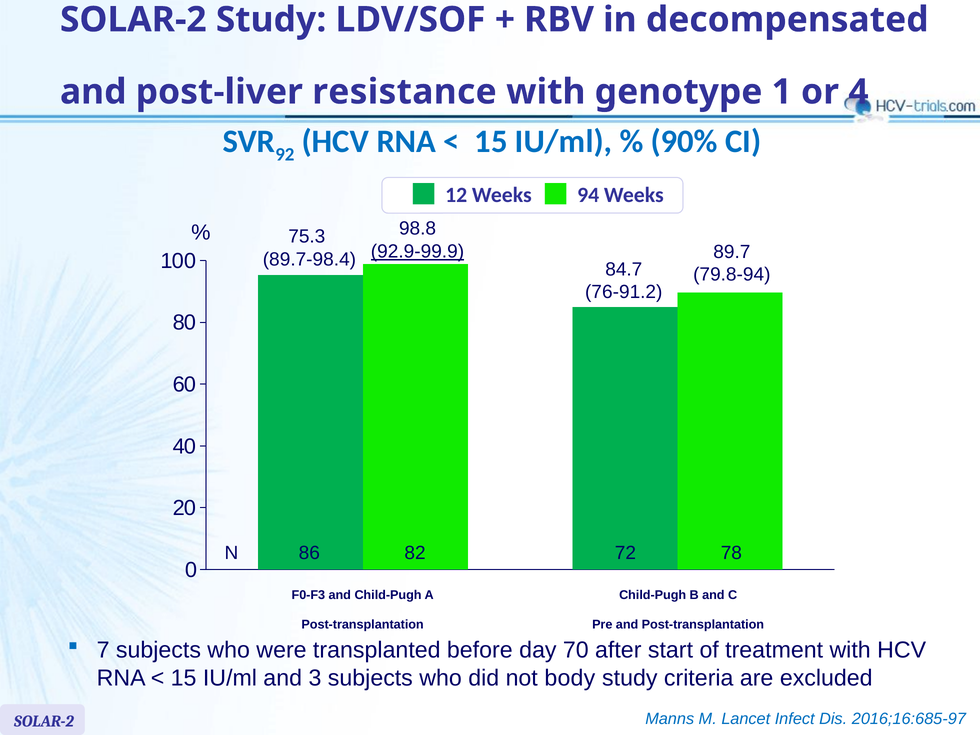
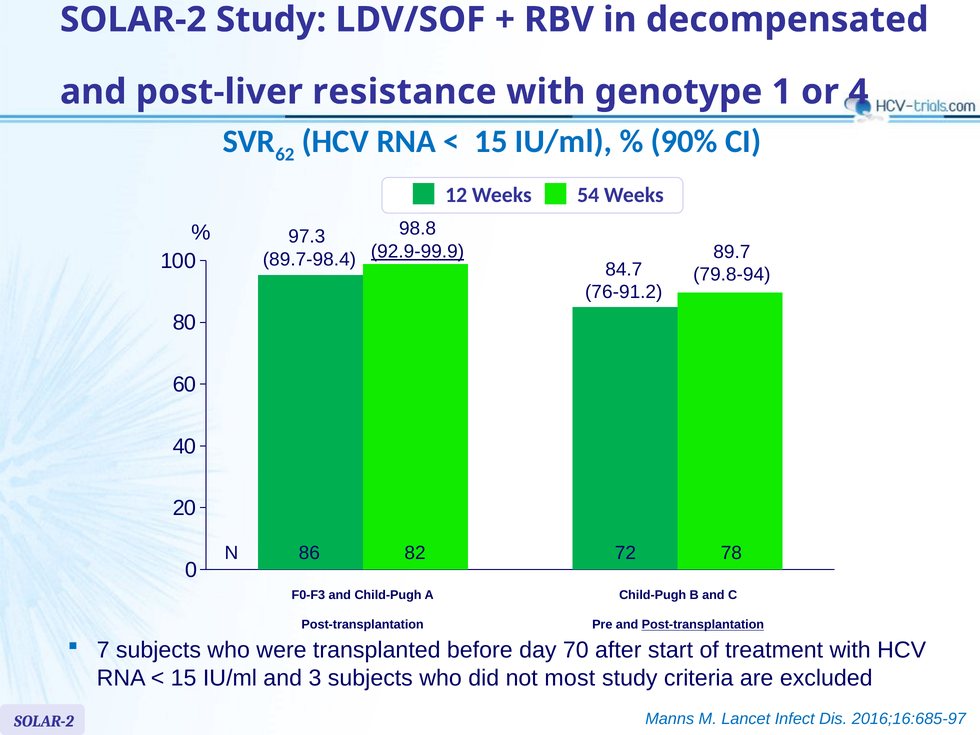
92: 92 -> 62 (285, 154)
94: 94 -> 54 (588, 195)
75.3: 75.3 -> 97.3 (307, 236)
Post-transplantation underline: none -> present (703, 625)
body: body -> most (570, 678)
